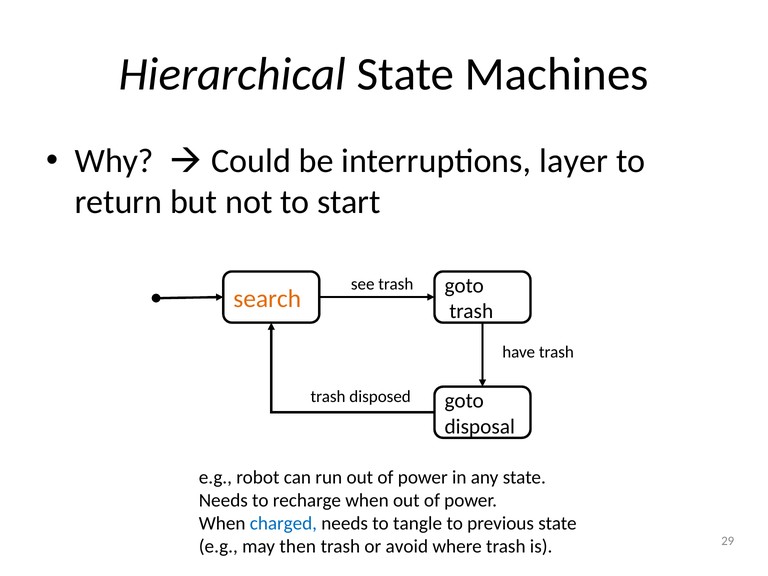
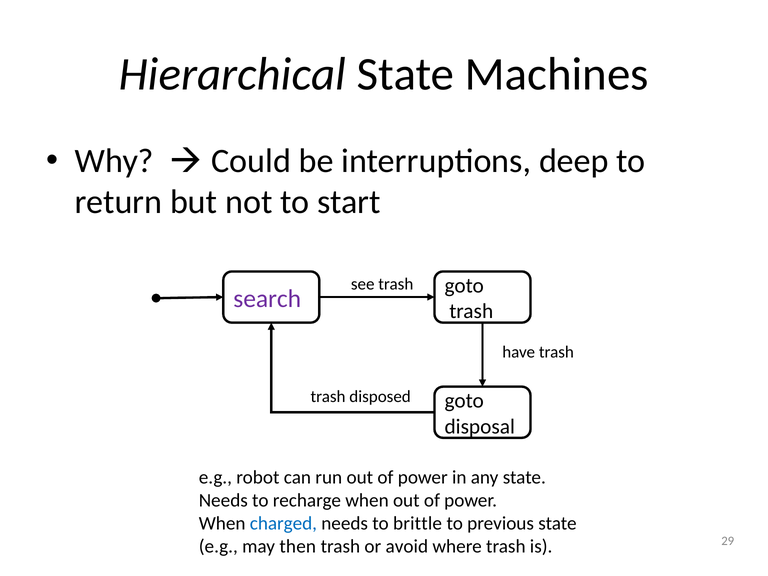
layer: layer -> deep (574, 161)
search colour: orange -> purple (267, 299)
tangle: tangle -> brittle (418, 523)
